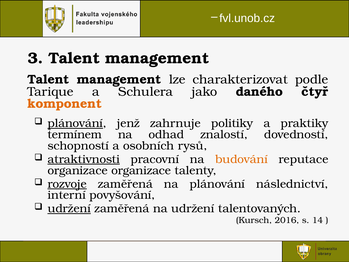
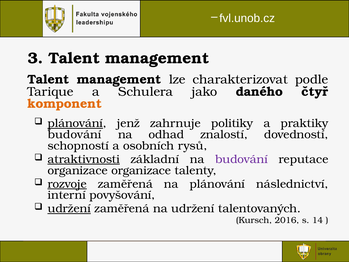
termínem: termínem -> budování (75, 134)
pracovní: pracovní -> základní (155, 159)
budování colour: orange -> purple (242, 159)
